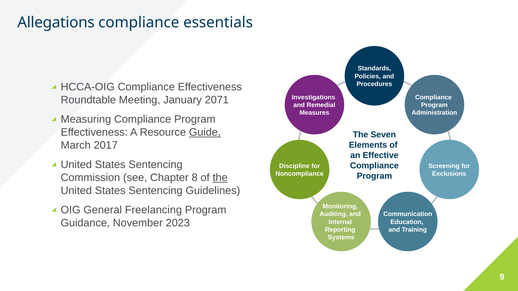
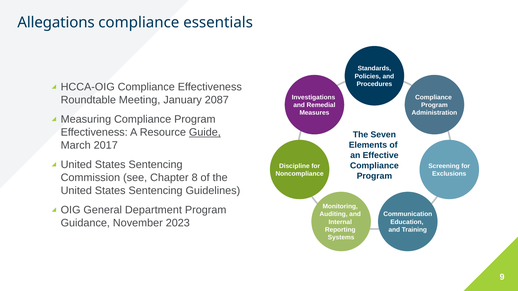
2071: 2071 -> 2087 (217, 100)
the underline: present -> none (220, 178)
Freelancing: Freelancing -> Department (153, 210)
